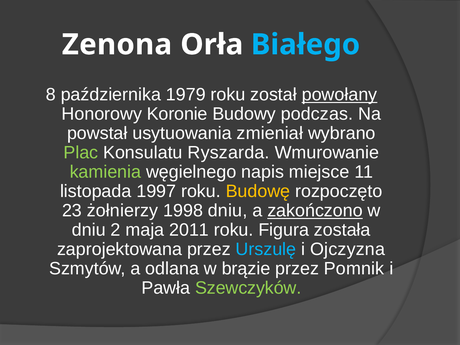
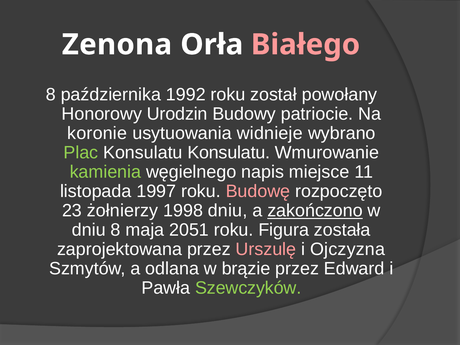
Białego colour: light blue -> pink (305, 45)
1979: 1979 -> 1992 (186, 95)
powołany underline: present -> none (340, 95)
Koronie: Koronie -> Urodzin (177, 114)
podczas: podczas -> patriocie (317, 114)
powstał: powstał -> koronie (97, 133)
zmieniał: zmieniał -> widnieje (270, 133)
Konsulatu Ryszarda: Ryszarda -> Konsulatu (229, 153)
Budowę colour: yellow -> pink (258, 191)
dniu 2: 2 -> 8 (116, 230)
2011: 2011 -> 2051 (189, 230)
Urszulę colour: light blue -> pink (266, 249)
Pomnik: Pomnik -> Edward (354, 269)
